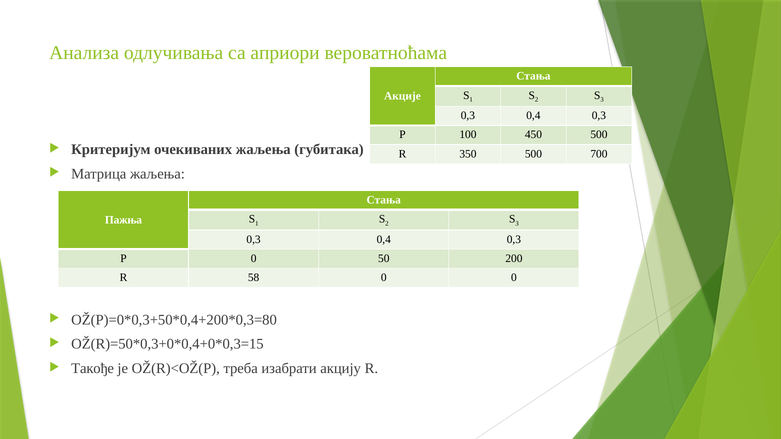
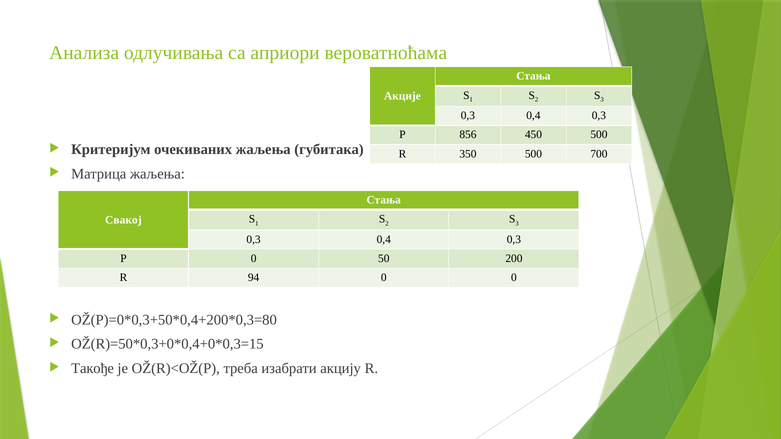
100: 100 -> 856 (468, 135)
Пажња: Пажња -> Свакој (123, 220)
58: 58 -> 94 (254, 278)
